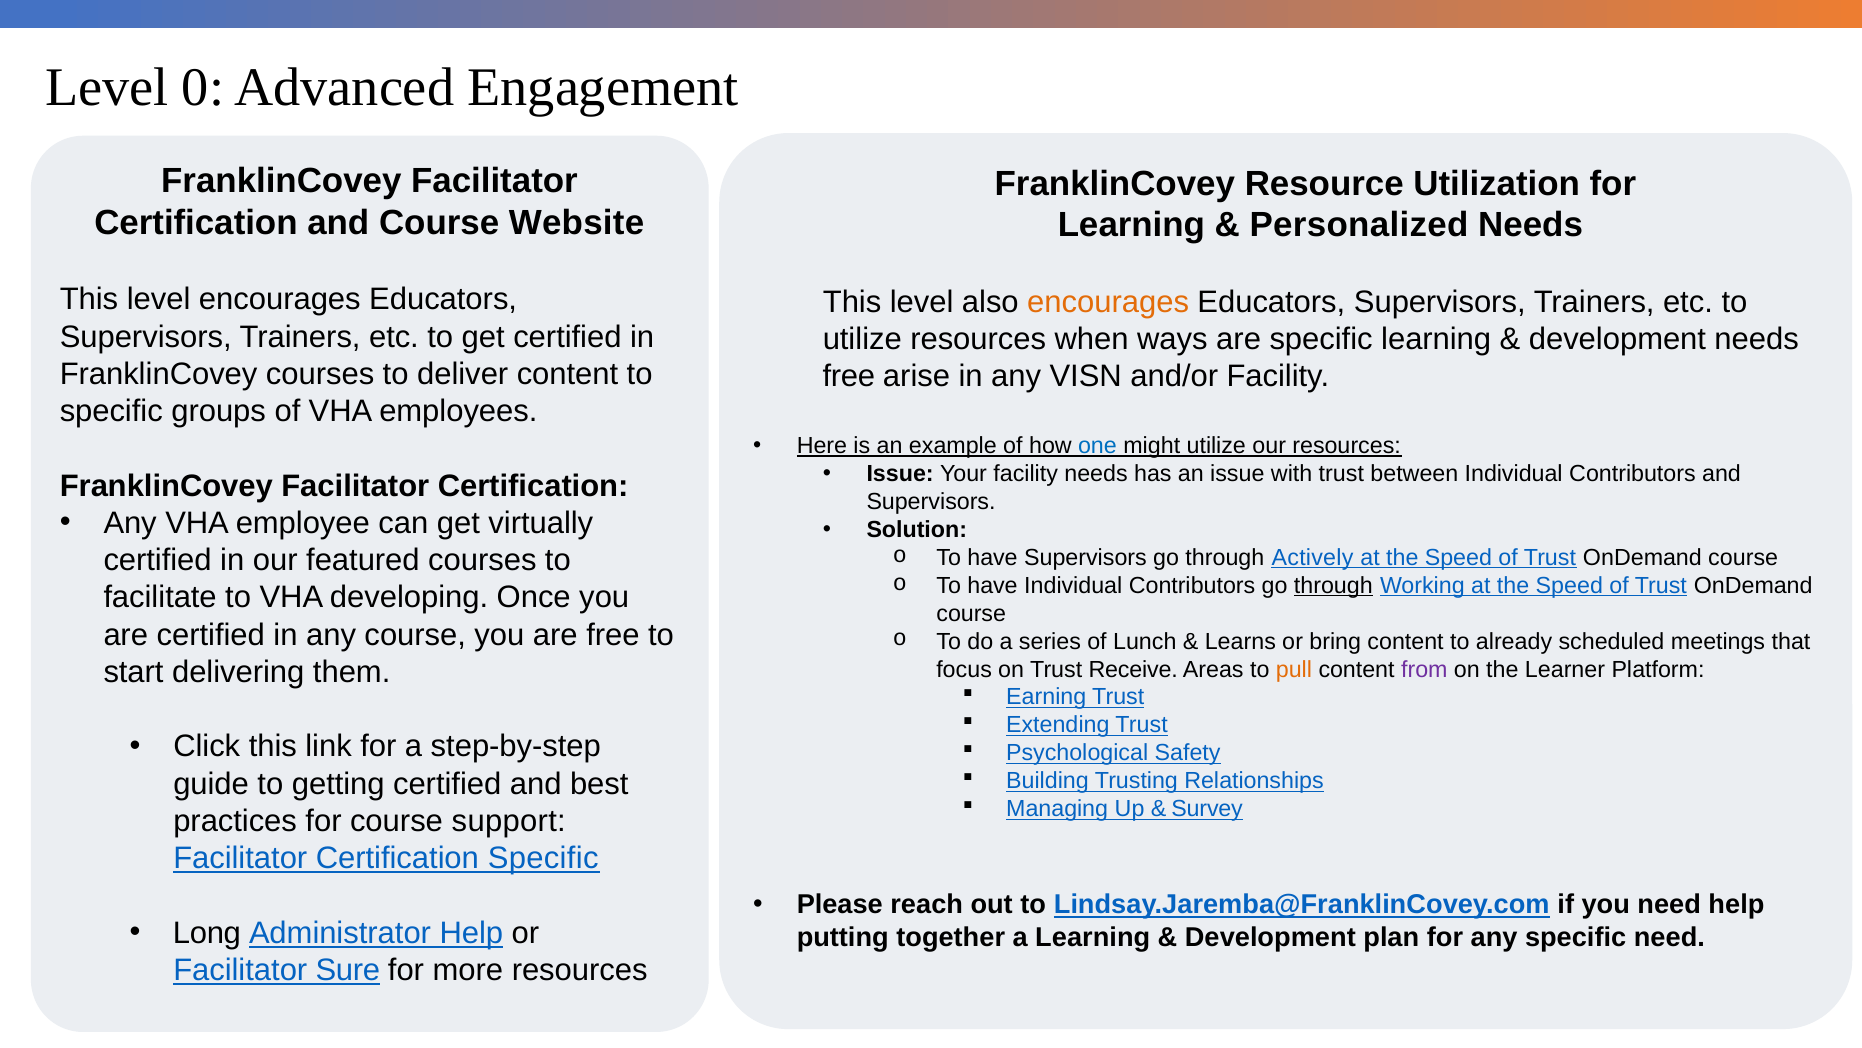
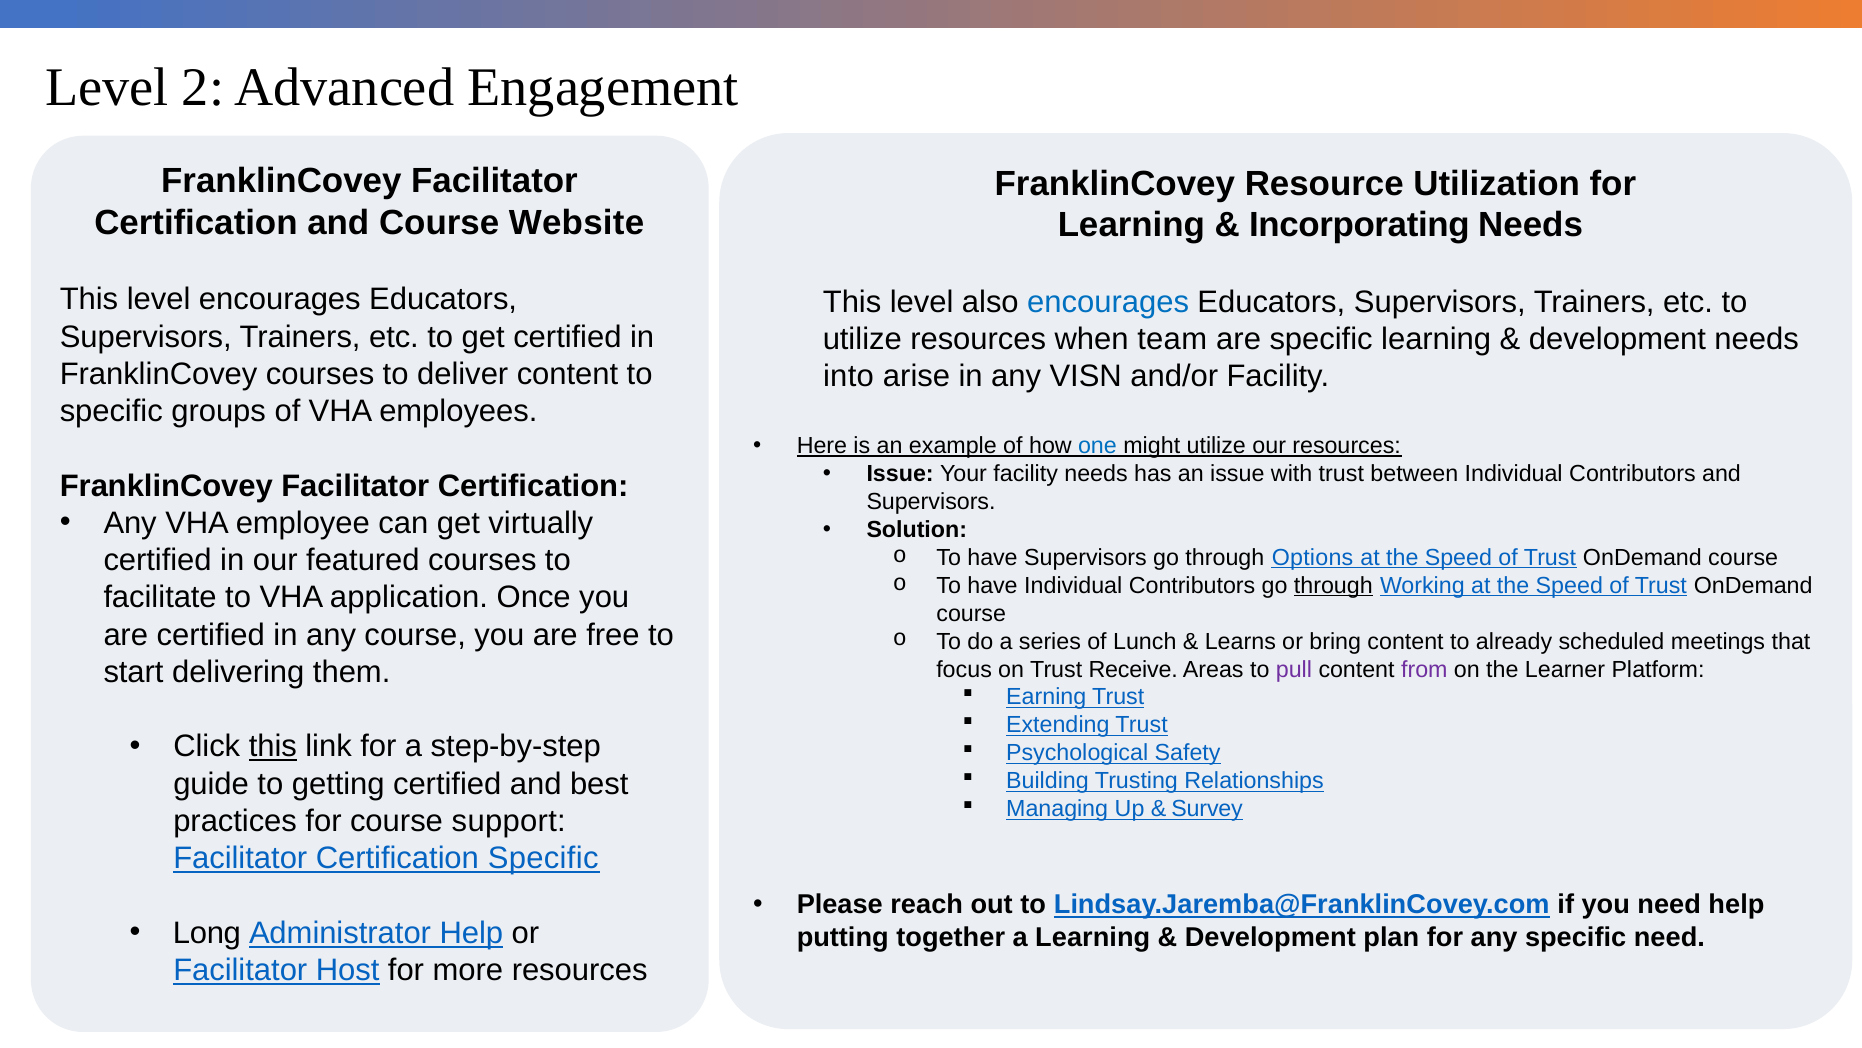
0: 0 -> 2 (203, 87)
Personalized: Personalized -> Incorporating (1359, 225)
encourages colour: orange -> blue (1108, 302)
ways: ways -> team (1172, 339)
free: free -> into (848, 376)
Actively: Actively -> Options (1313, 557)
developing: developing -> application (409, 597)
pull colour: orange -> purple (1294, 669)
this underline: none -> present (273, 746)
Sure: Sure -> Host (348, 970)
